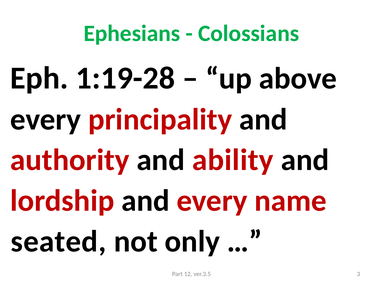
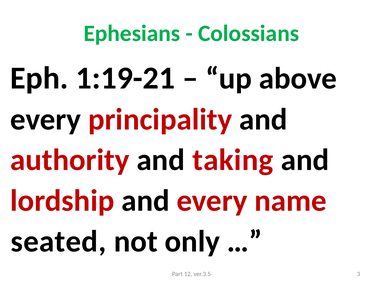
1:19-28: 1:19-28 -> 1:19-21 (125, 78)
ability: ability -> taking (233, 160)
